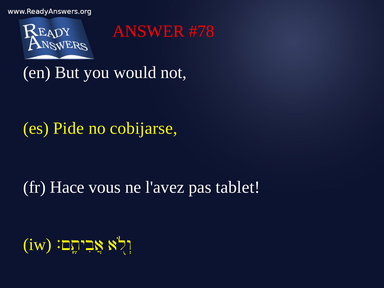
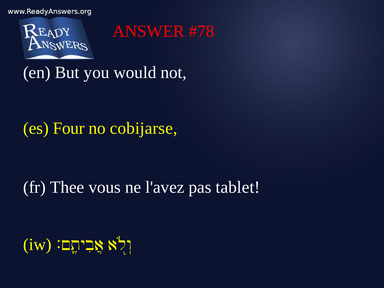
Pide: Pide -> Four (69, 128)
Hace: Hace -> Thee (67, 187)
